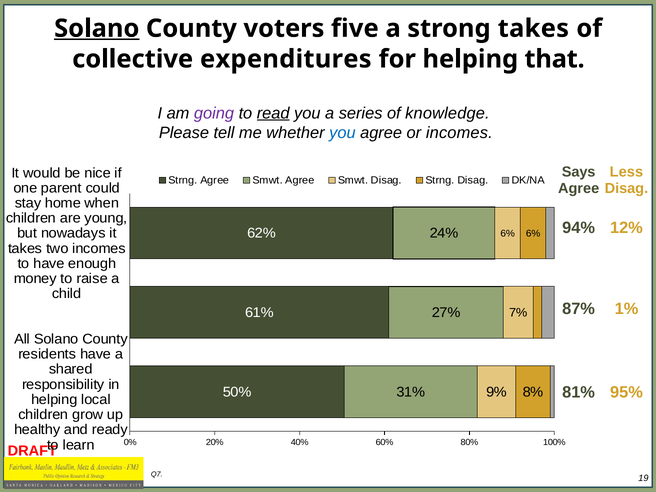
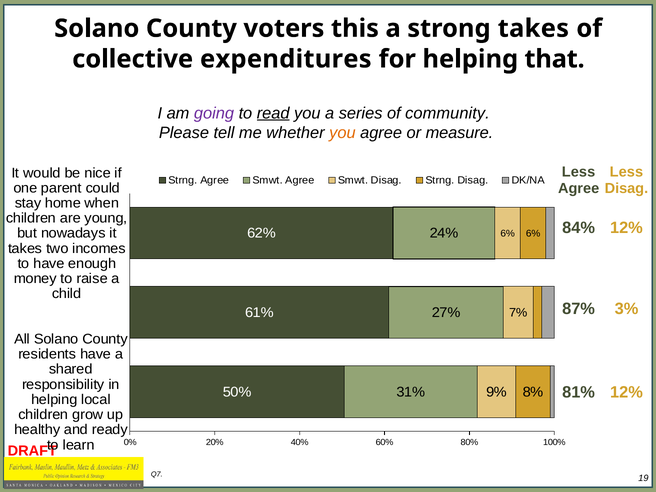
Solano underline: present -> none (97, 28)
five: five -> this (355, 28)
knowledge: knowledge -> community (447, 113)
you colour: blue -> orange (342, 133)
or incomes: incomes -> measure (459, 133)
Says: Says -> Less (579, 172)
94%: 94% -> 84% (579, 228)
1%: 1% -> 3% (627, 309)
81% 95%: 95% -> 12% (626, 392)
